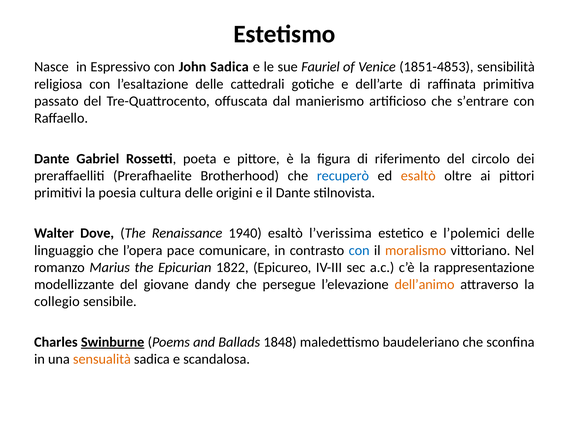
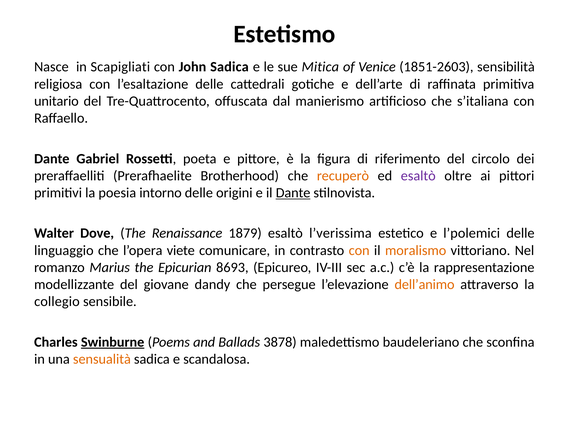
Espressivo: Espressivo -> Scapigliati (120, 67)
Fauriel: Fauriel -> Mitica (320, 67)
1851-4853: 1851-4853 -> 1851-2603 (436, 67)
passato: passato -> unitario (56, 101)
s’entrare: s’entrare -> s’italiana (483, 101)
recuperò colour: blue -> orange (343, 176)
esaltò colour: orange -> purple (418, 176)
cultura: cultura -> intorno (161, 193)
Dante underline: none -> present (293, 193)
1940: 1940 -> 1879 (245, 233)
pace: pace -> viete (181, 250)
con colour: blue -> orange (359, 250)
1822: 1822 -> 8693 (232, 267)
1848: 1848 -> 3878 (280, 342)
